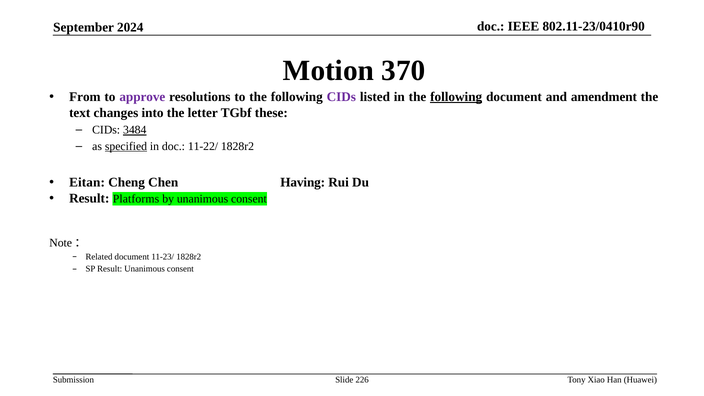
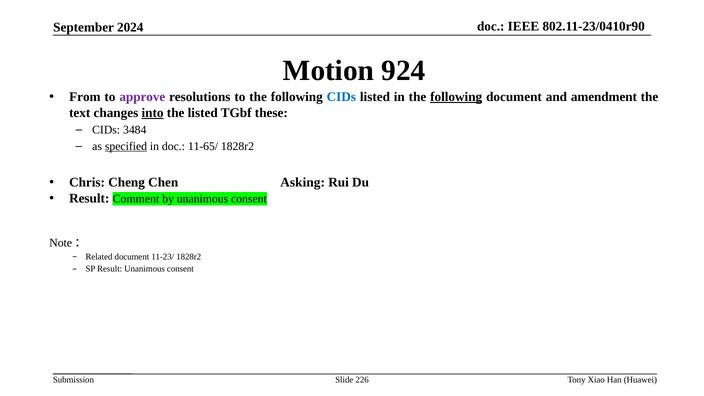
370: 370 -> 924 (403, 71)
CIDs colour: purple -> blue (341, 97)
into underline: none -> present (153, 113)
the letter: letter -> listed (203, 113)
3484 underline: present -> none (135, 130)
11-22/: 11-22/ -> 11-65/ (203, 146)
Eitan: Eitan -> Chris (87, 183)
Having: Having -> Asking (303, 183)
Platforms: Platforms -> Comment (136, 199)
